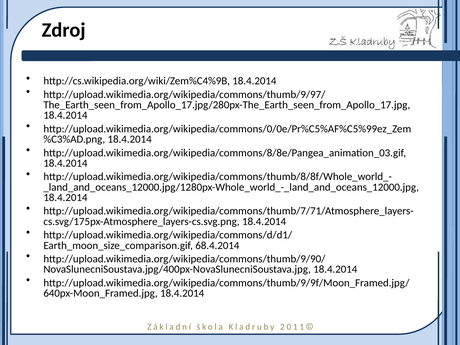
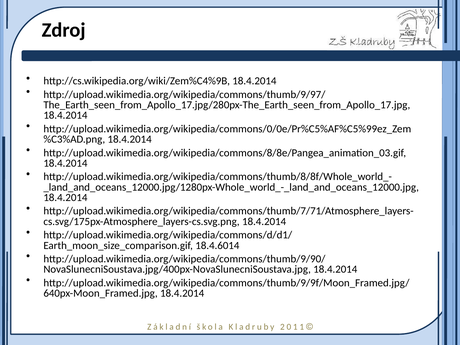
68.4.2014: 68.4.2014 -> 18.4.6014 (217, 245)
